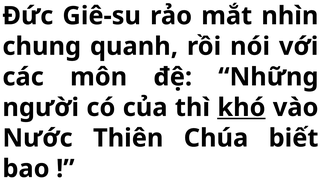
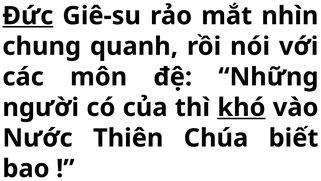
Đức underline: none -> present (28, 16)
